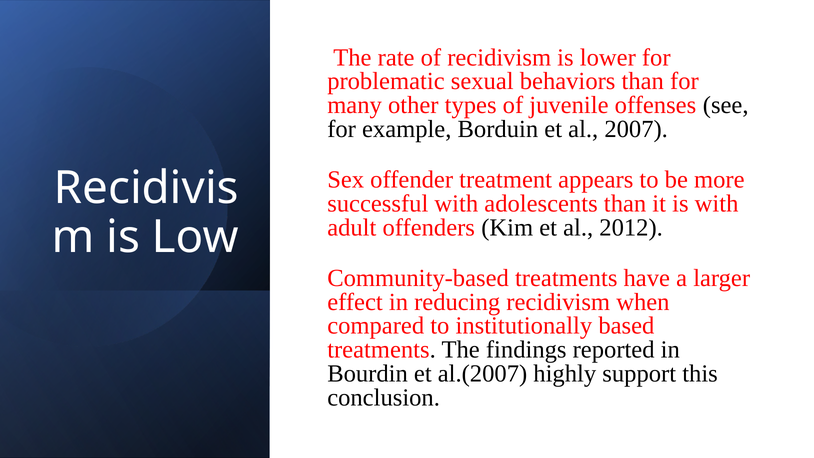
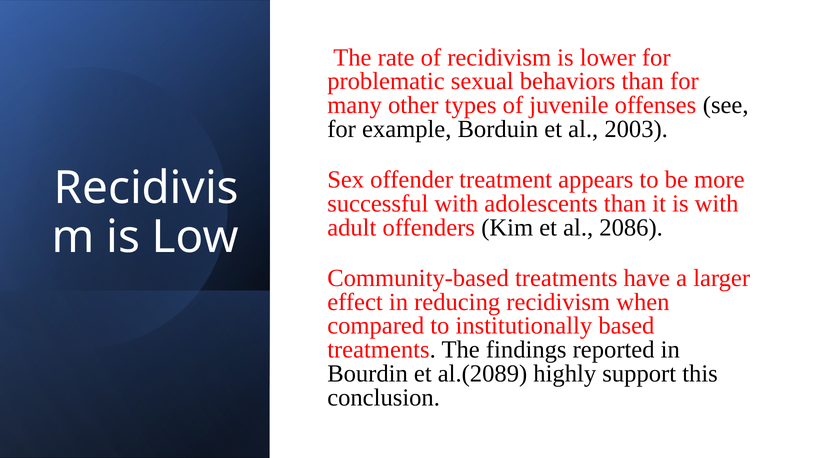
2007: 2007 -> 2003 (636, 129)
2012: 2012 -> 2086 (631, 227)
al.(2007: al.(2007 -> al.(2089 (483, 374)
